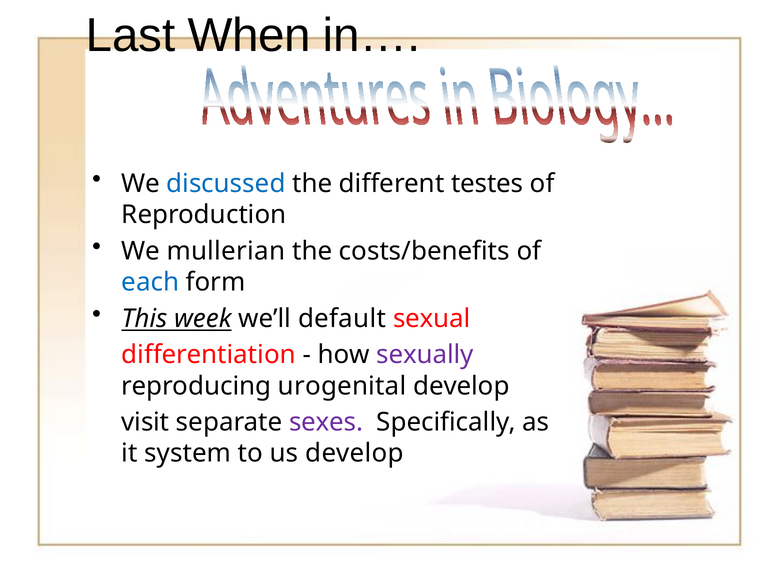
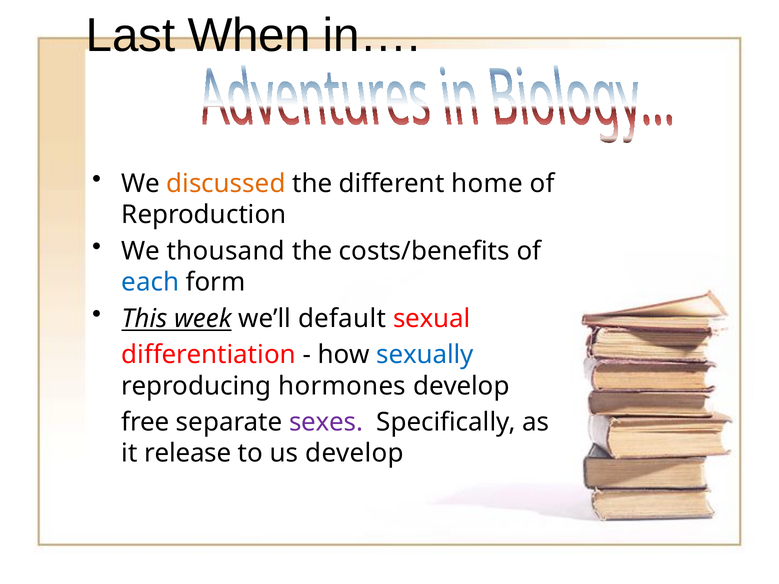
discussed colour: blue -> orange (226, 184)
testes: testes -> home (487, 184)
mullerian: mullerian -> thousand (226, 251)
sexually colour: purple -> blue (425, 355)
urogenital: urogenital -> hormones (342, 386)
visit: visit -> free (145, 422)
system: system -> release (188, 454)
